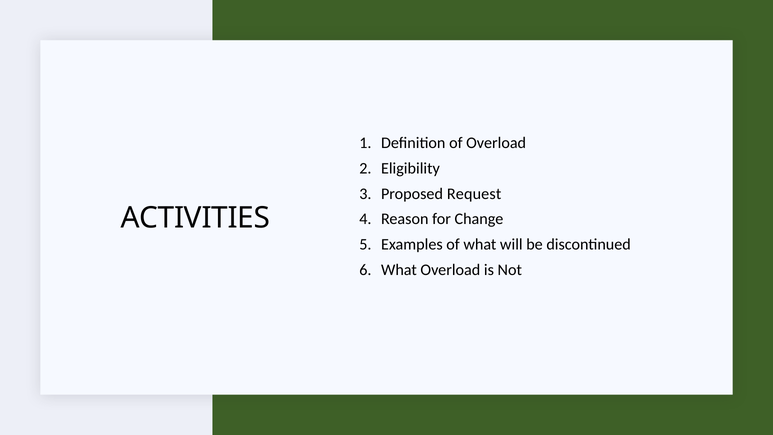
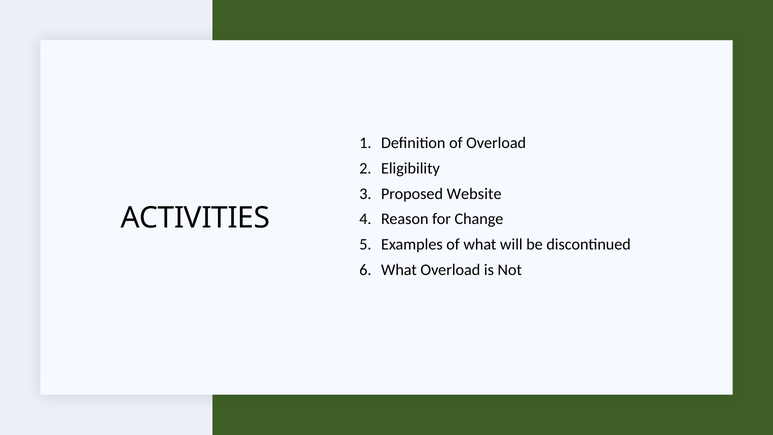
Request: Request -> Website (474, 194)
